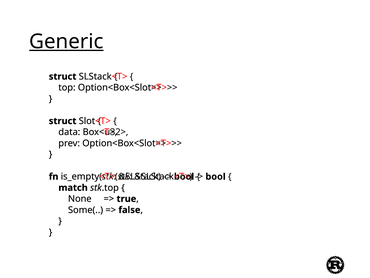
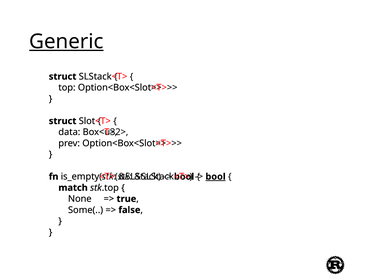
bool underline: none -> present (216, 176)
